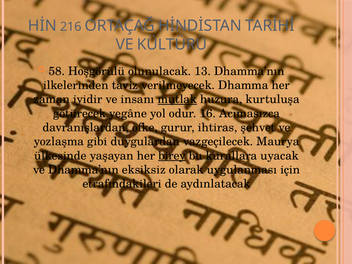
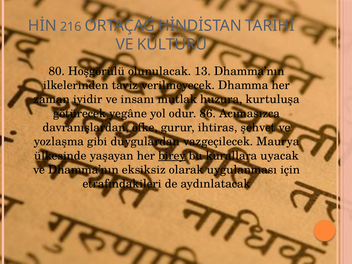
58: 58 -> 80 (57, 71)
mutlak underline: present -> none (177, 99)
16: 16 -> 86 (208, 113)
